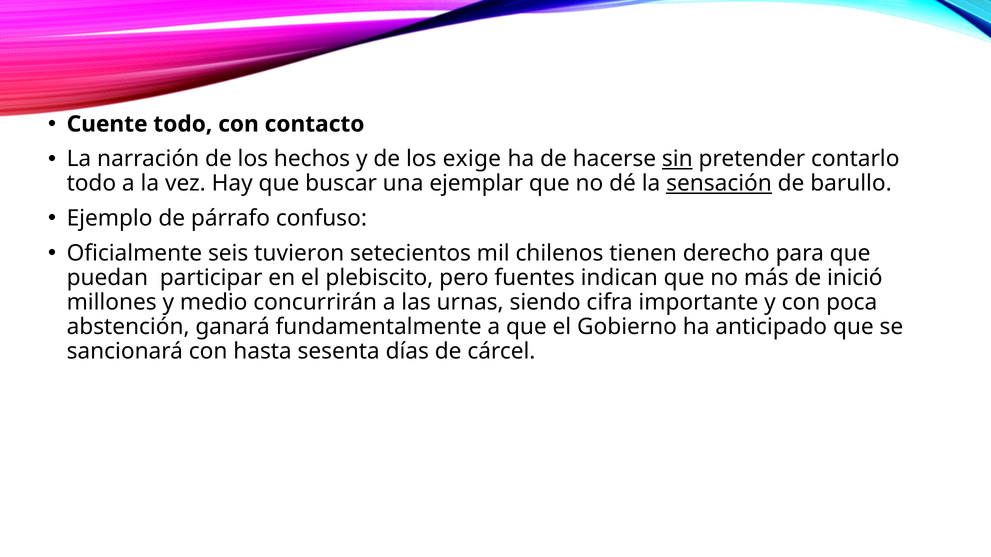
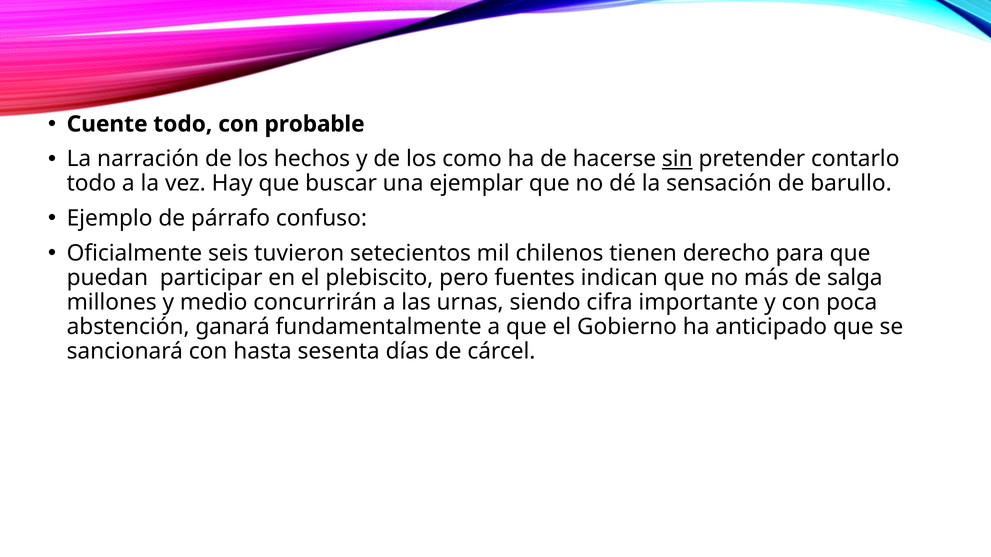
contacto: contacto -> probable (315, 124)
exige: exige -> como (472, 159)
sensación underline: present -> none (719, 184)
inició: inició -> salga (855, 278)
